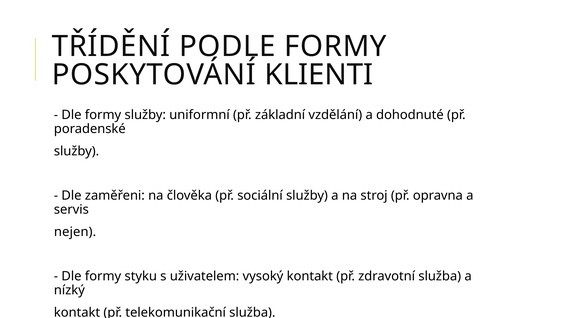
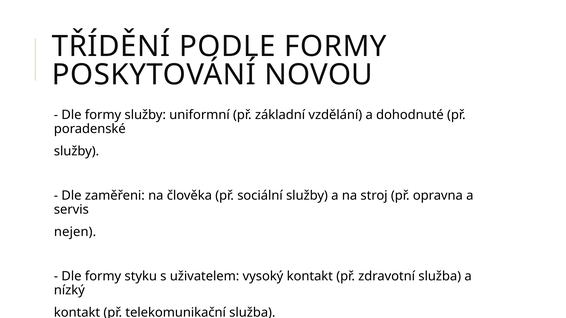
KLIENTI: KLIENTI -> NOVOU (319, 75)
